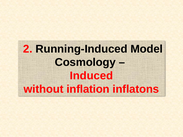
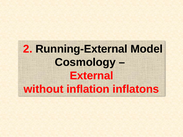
Running-Induced: Running-Induced -> Running-External (82, 49)
Induced: Induced -> External (92, 76)
